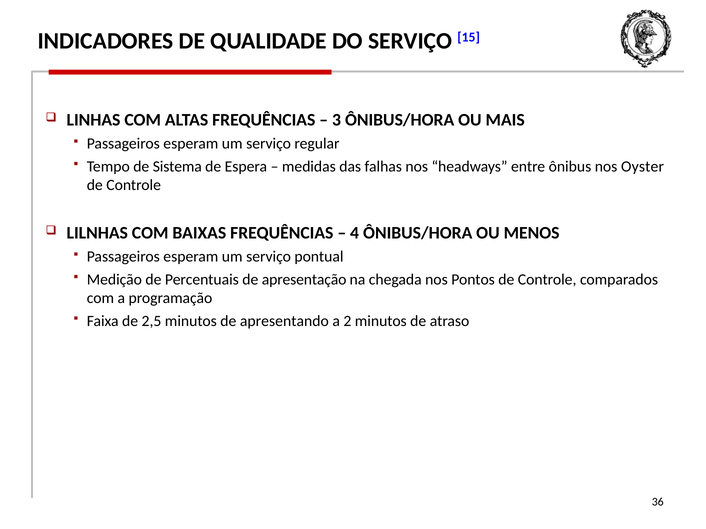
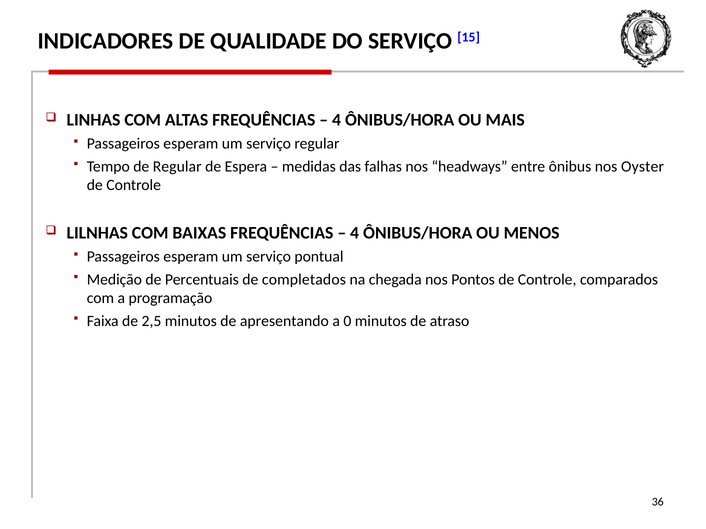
3: 3 -> 4 (337, 120)
de Sistema: Sistema -> Regular (177, 167)
apresentação: apresentação -> completados (304, 280)
2: 2 -> 0 (347, 321)
